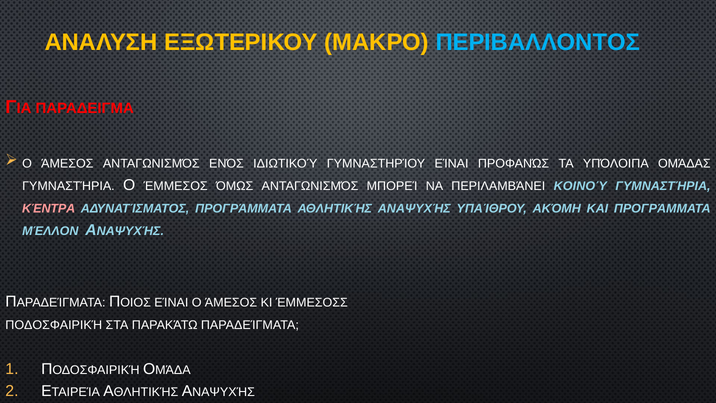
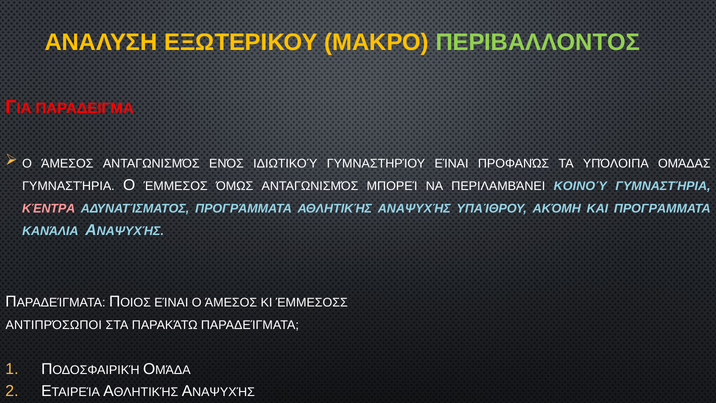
ΠΕΡΙΒΑΛΛΟΝΤΟΣ colour: light blue -> light green (538, 43)
ΜΈΛΛΟΝ: ΜΈΛΛΟΝ -> ΚΑΝΆΛΙΑ (50, 231)
ΠΟΔΟΣΦΑΙΡΙΚΉ: ΠΟΔΟΣΦΑΙΡΙΚΉ -> ΑΝΤΙΠΡΌΣΩΠΟΙ (54, 325)
